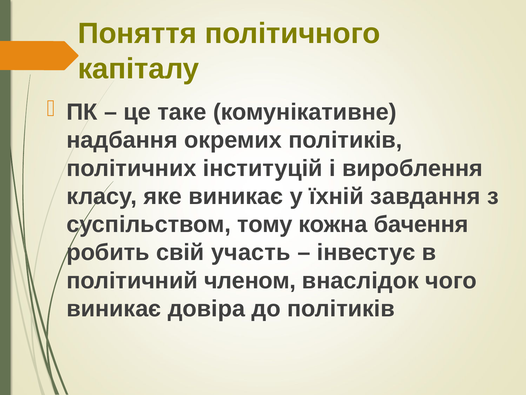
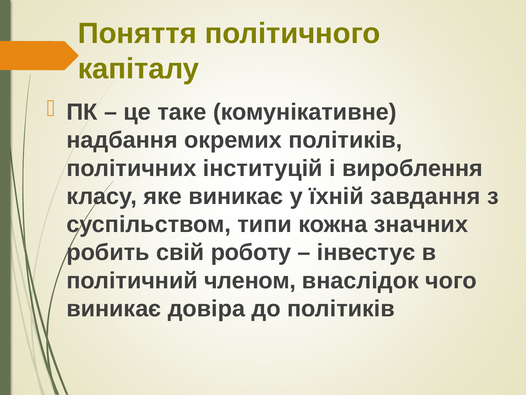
тому: тому -> типи (265, 224)
бачення: бачення -> значних (421, 224)
участь: участь -> роботу (251, 252)
